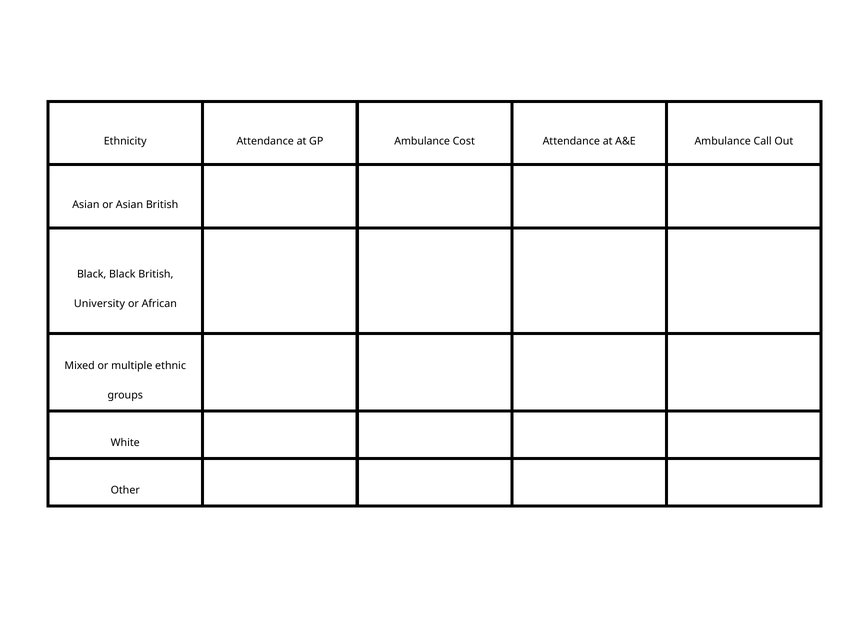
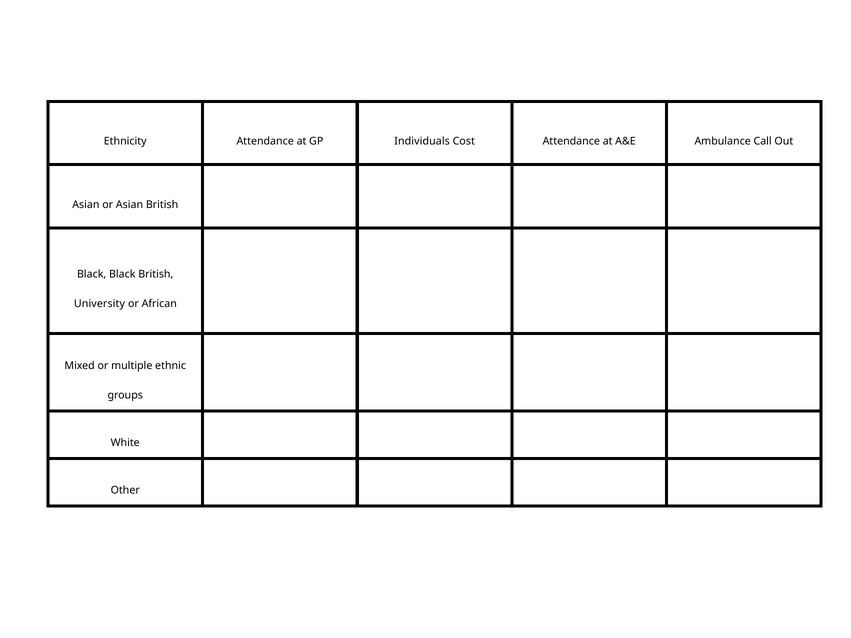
GP Ambulance: Ambulance -> Individuals (422, 141)
